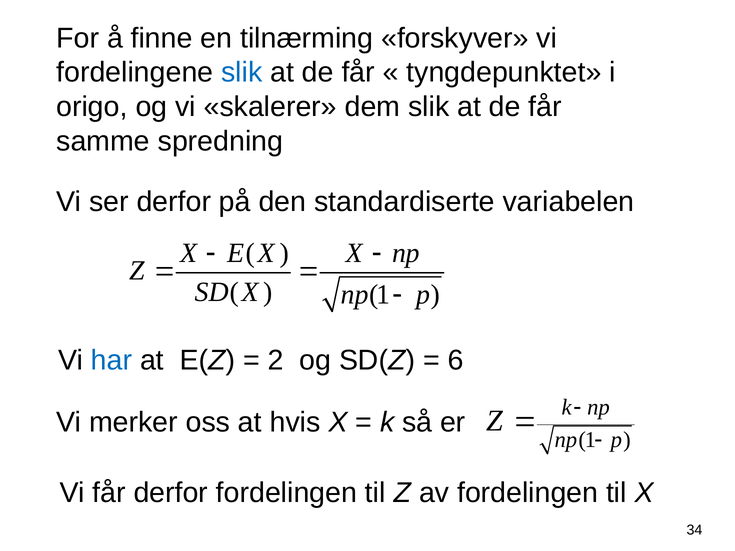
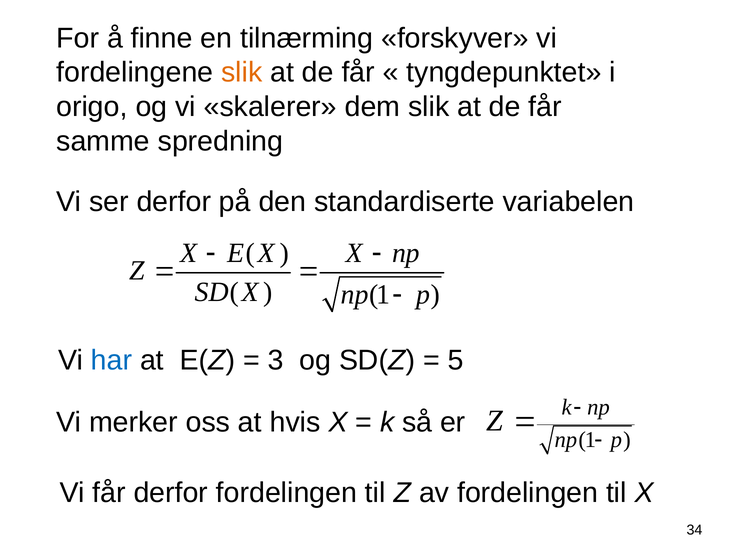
slik colour: blue -> orange (242, 73)
2: 2 -> 3 (276, 361)
6: 6 -> 5 (456, 361)
